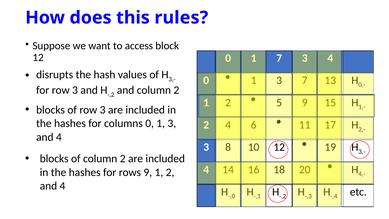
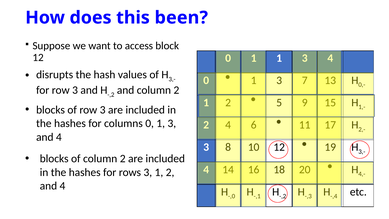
rules: rules -> been (181, 18)
7: 7 -> 1 (279, 58)
rows 9: 9 -> 3 (148, 172)
